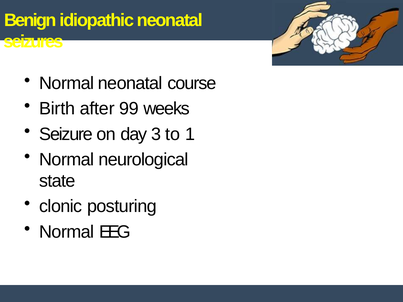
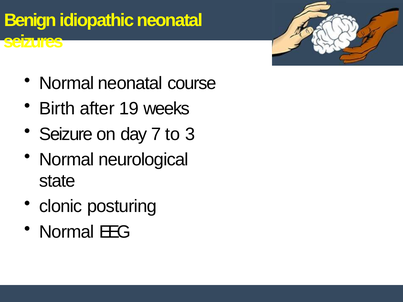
99: 99 -> 19 (129, 109)
3: 3 -> 7 (156, 134)
1: 1 -> 3 (190, 134)
